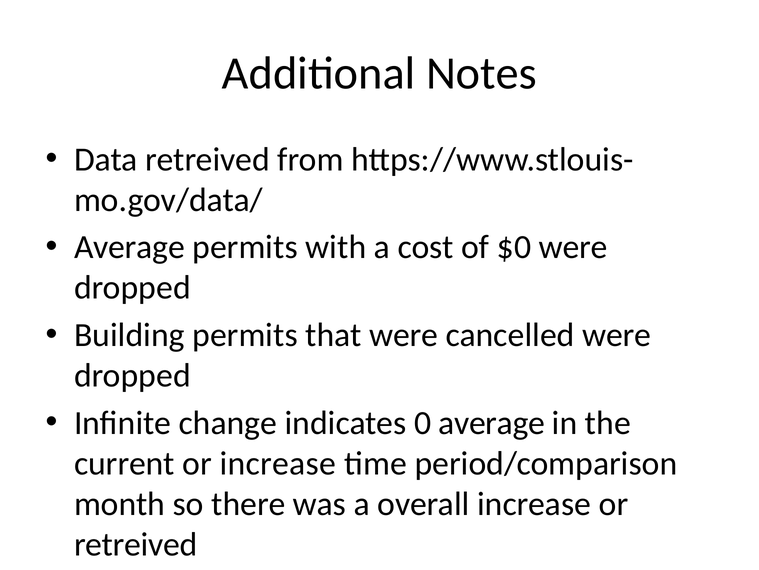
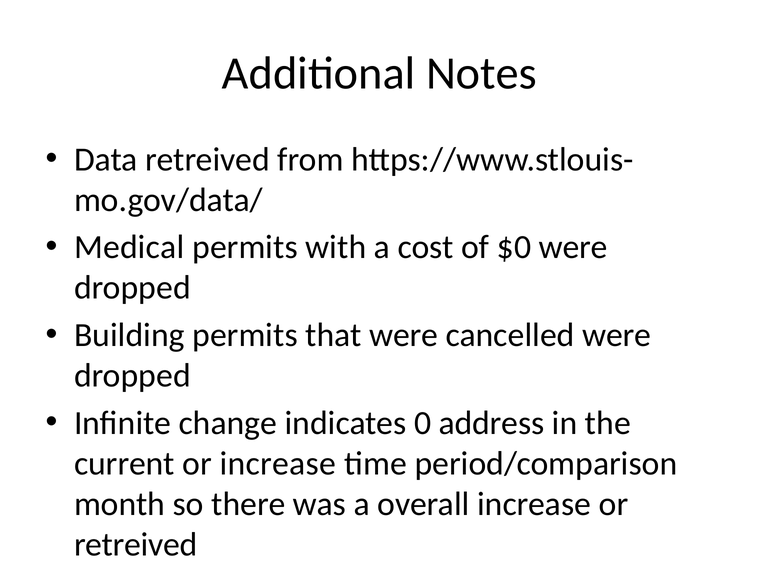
Average: Average -> Medical (129, 247)
0 average: average -> address (492, 422)
